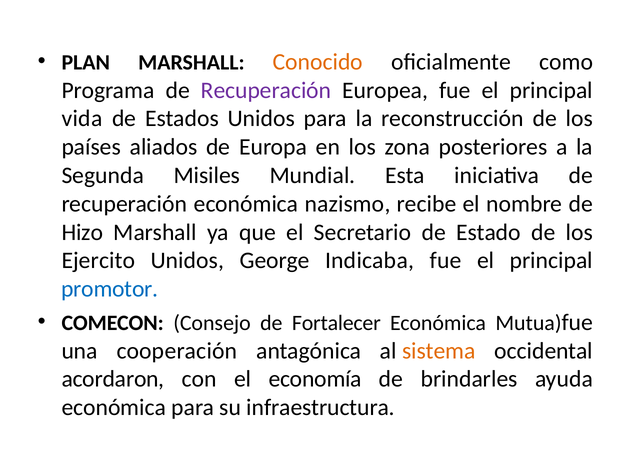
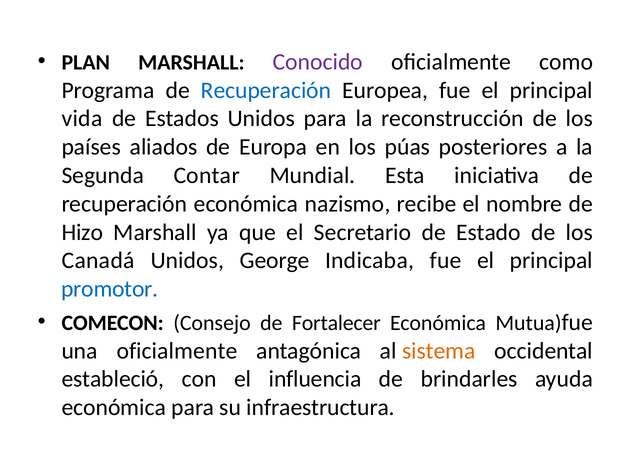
Conocido colour: orange -> purple (318, 62)
Recuperación colour: purple -> blue (266, 90)
zona: zona -> púas (407, 147)
Misiles: Misiles -> Contar (207, 176)
Ejercito: Ejercito -> Canadá (98, 261)
una cooperación: cooperación -> oficialmente (177, 351)
acordaron: acordaron -> estableció (113, 379)
economía: economía -> influencia (315, 379)
